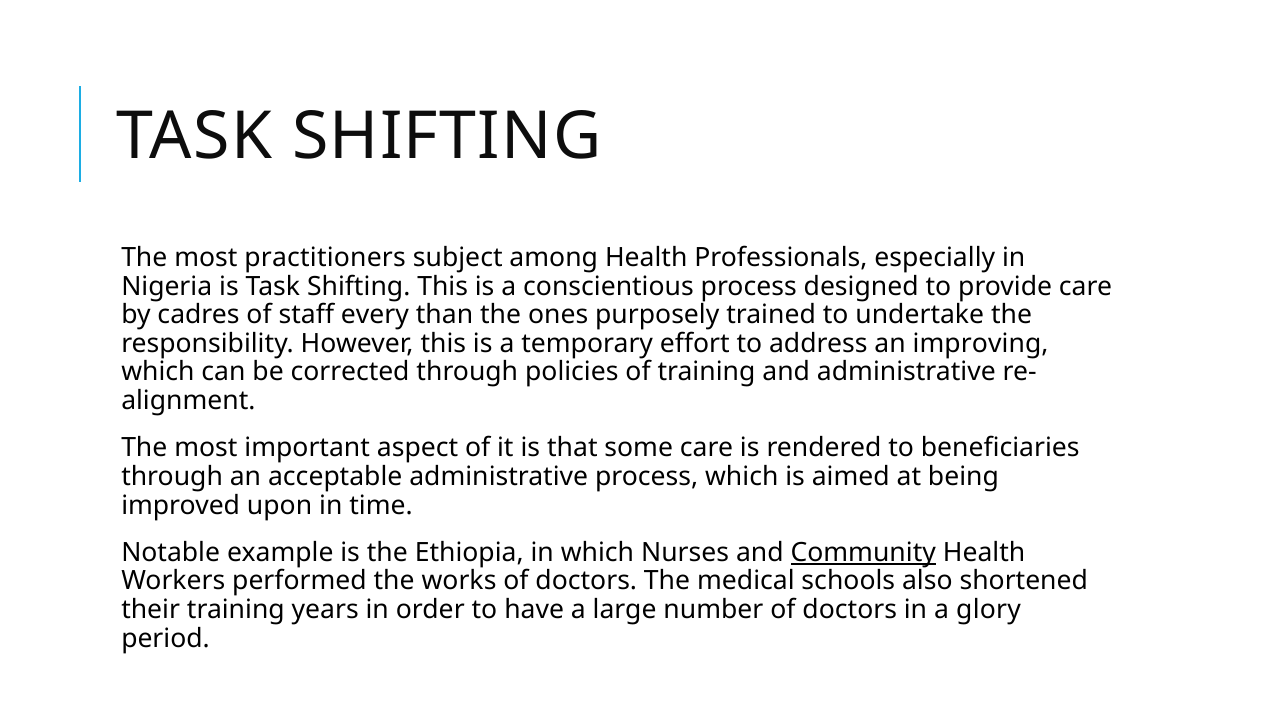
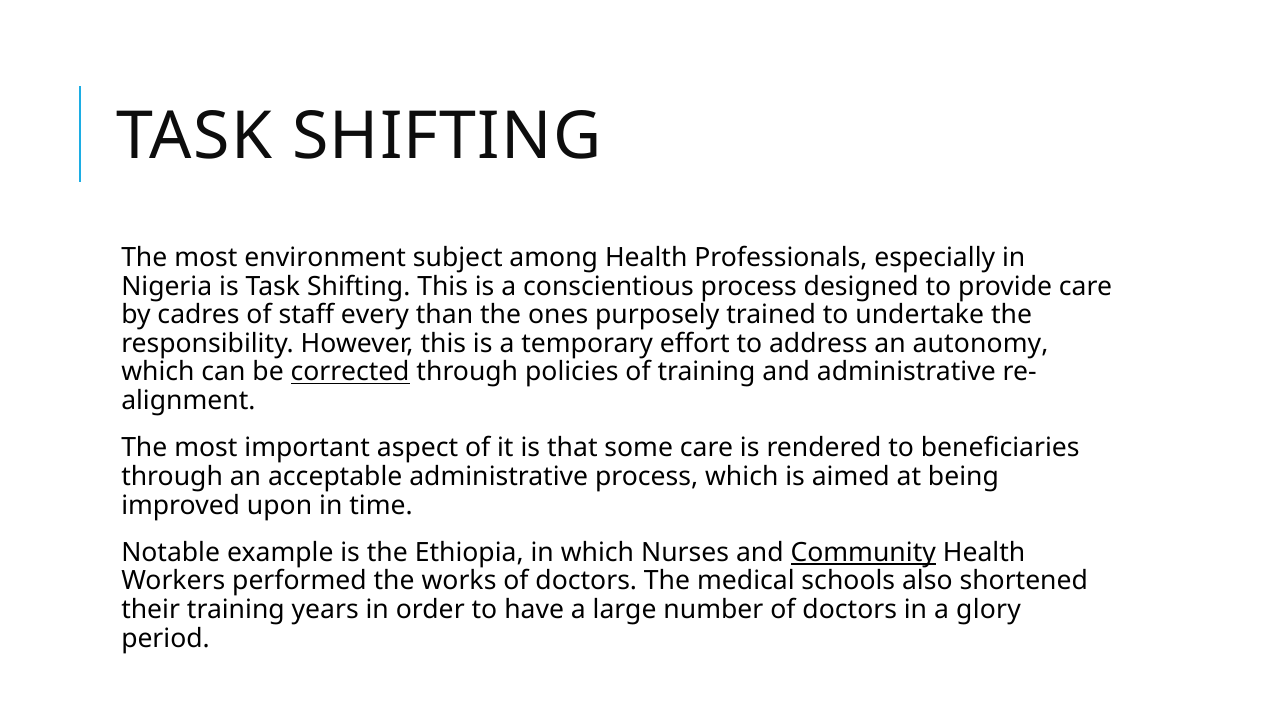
practitioners: practitioners -> environment (325, 258)
improving: improving -> autonomy (981, 344)
corrected underline: none -> present (350, 372)
